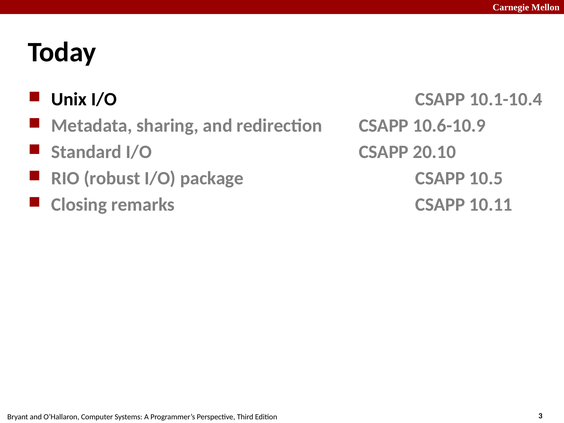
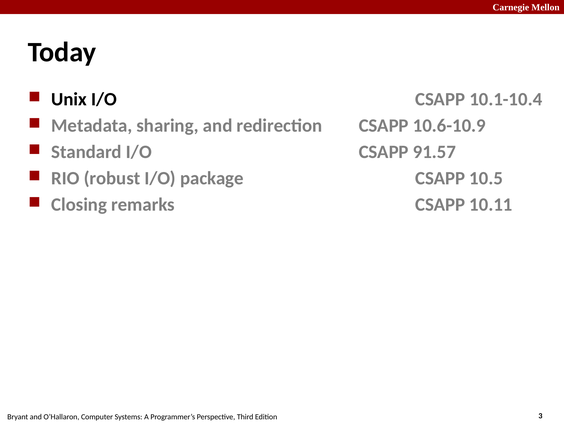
20.10: 20.10 -> 91.57 (434, 152)
